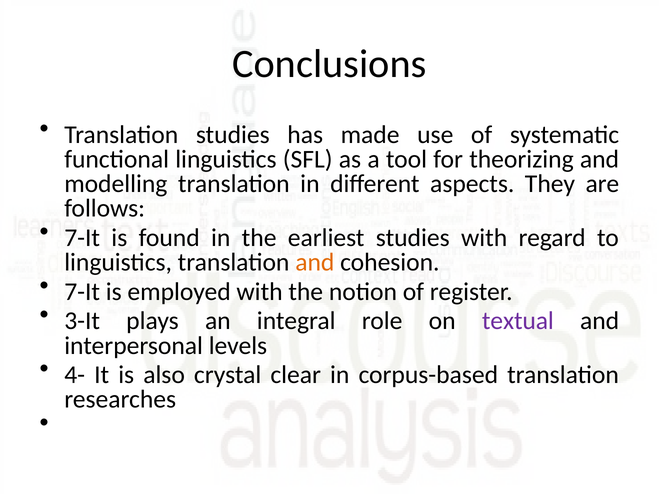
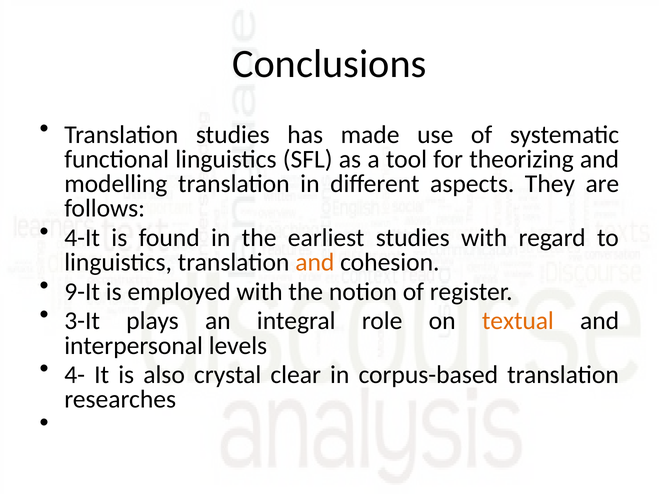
7-It: 7-It -> 4-It (82, 238)
7-It: 7-It -> 9-It (82, 292)
textual colour: purple -> orange (518, 321)
